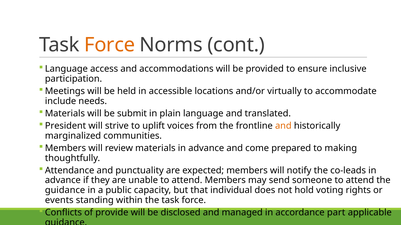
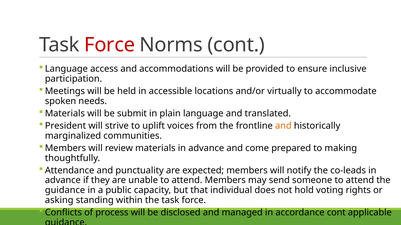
Force colour: orange -> red (110, 45)
include: include -> spoken (61, 101)
events: events -> asking (59, 201)
provide: provide -> process (112, 213)
accordance part: part -> cont (336, 213)
